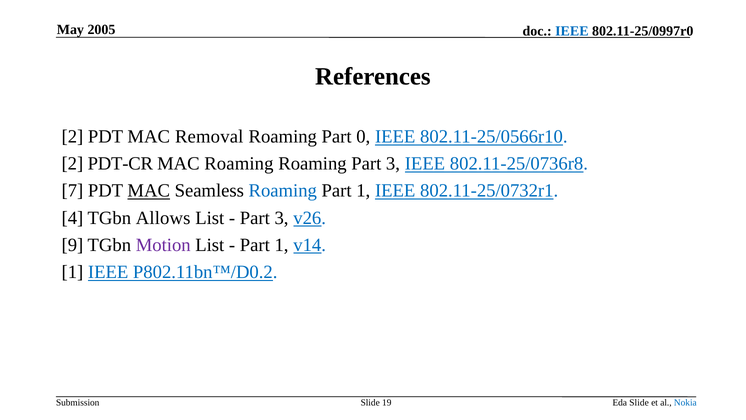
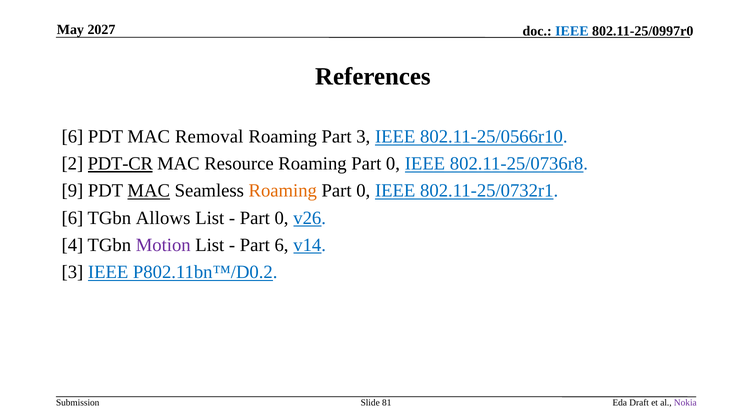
2005: 2005 -> 2027 (101, 30)
2: 2 -> 6 (72, 137)
Part 0: 0 -> 3 (363, 137)
PDT-CR underline: none -> present (120, 164)
MAC Roaming: Roaming -> Resource (239, 164)
3: 3 -> 0 (393, 164)
7: 7 -> 9 (72, 191)
Roaming colour: blue -> orange (283, 191)
1: 1 -> 0 (363, 191)
4: 4 -> 6 (72, 218)
3: 3 -> 0 (282, 218)
9: 9 -> 4 (72, 245)
1: 1 -> 6 (282, 245)
1: 1 -> 3 (72, 272)
19: 19 -> 81 (387, 402)
Eda Slide: Slide -> Draft (639, 402)
Nokia colour: blue -> purple (685, 402)
